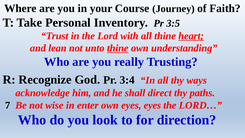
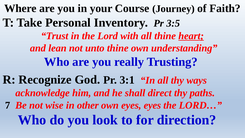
thine underline: present -> none (118, 48)
3:4: 3:4 -> 3:1 (127, 80)
enter: enter -> other (88, 105)
